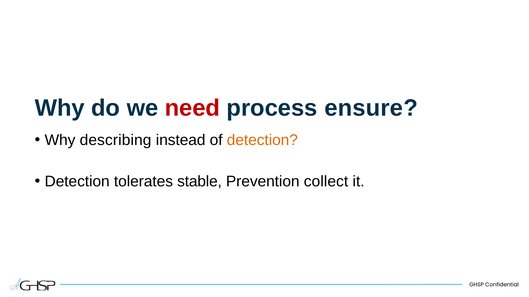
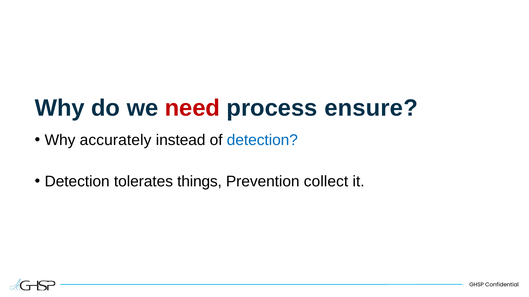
describing: describing -> accurately (116, 140)
detection colour: orange -> blue (262, 140)
stable: stable -> things (200, 182)
